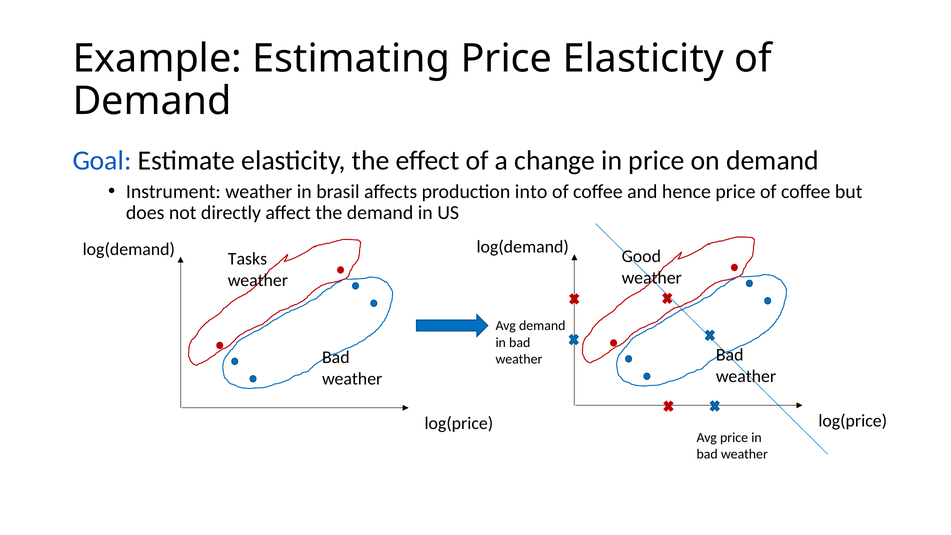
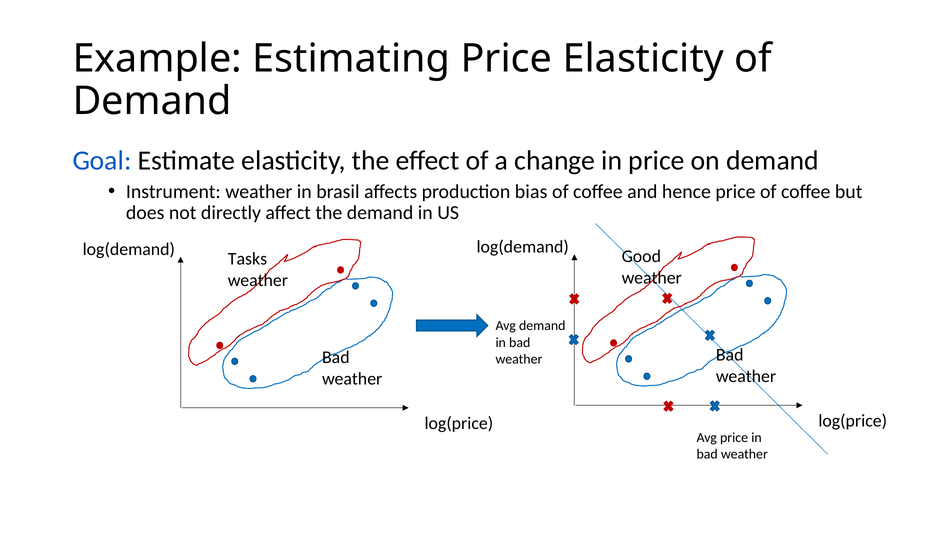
into: into -> bias (531, 191)
